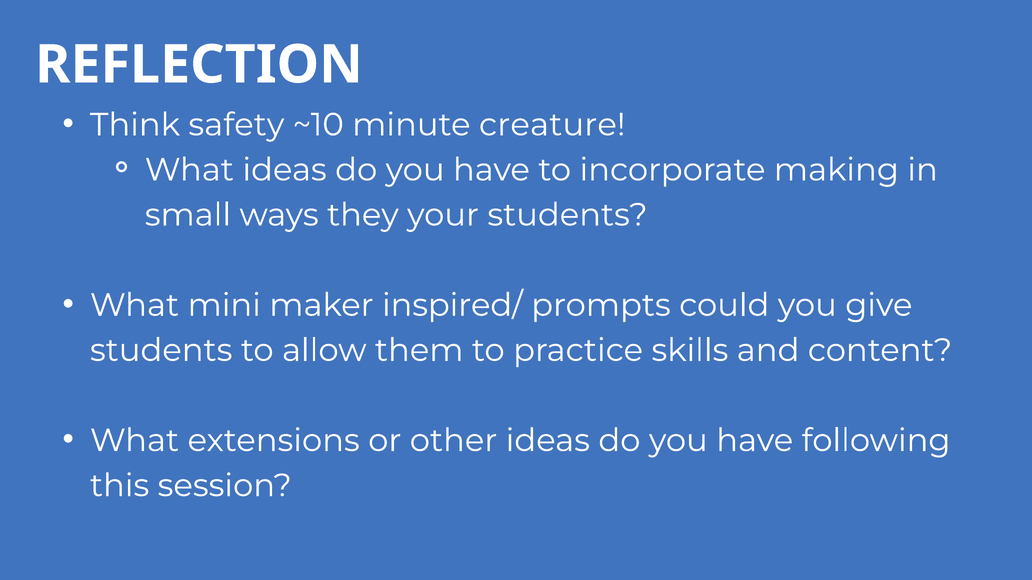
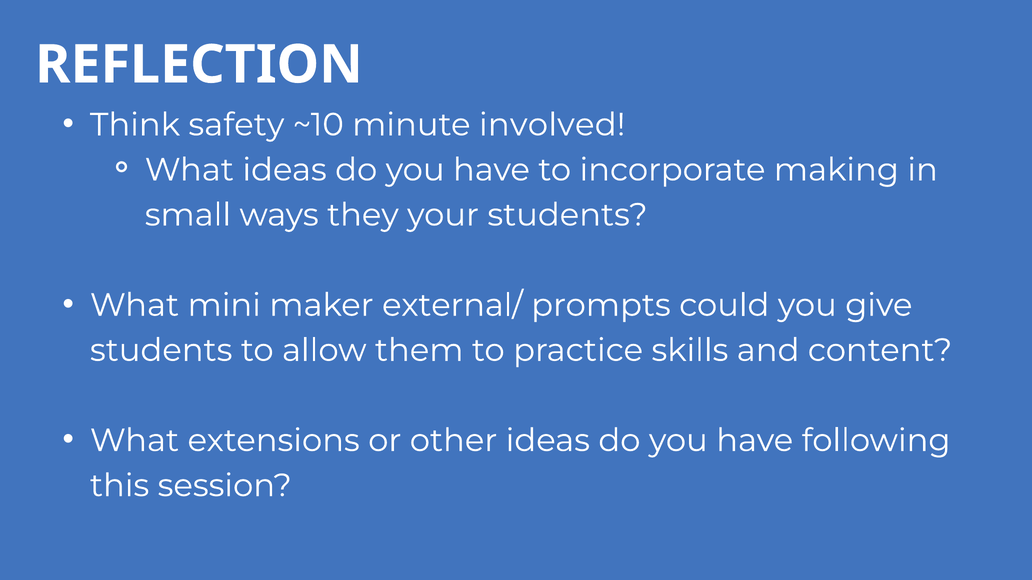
creature: creature -> involved (552, 125)
inspired/: inspired/ -> external/ (452, 305)
